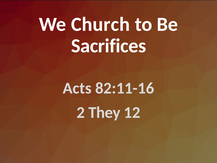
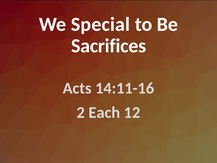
Church: Church -> Special (100, 24)
82:11-16: 82:11-16 -> 14:11-16 (125, 88)
They: They -> Each (104, 112)
